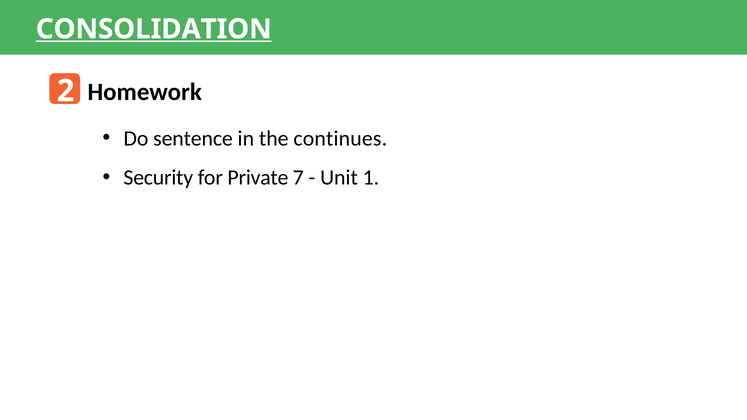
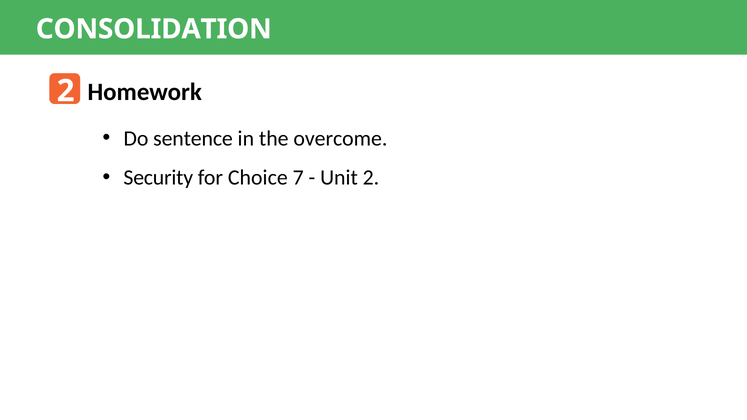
CONSOLIDATION underline: present -> none (154, 29)
continues: continues -> overcome (340, 138)
Private: Private -> Choice (258, 178)
Unit 1: 1 -> 2 (371, 178)
